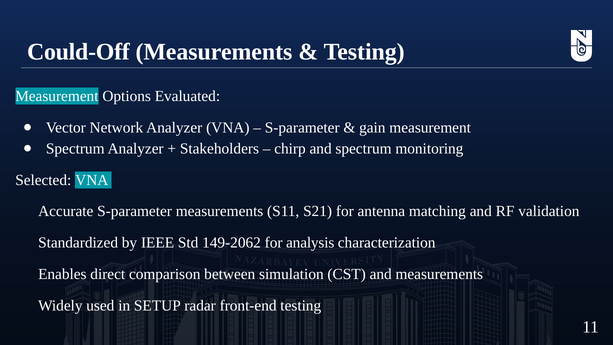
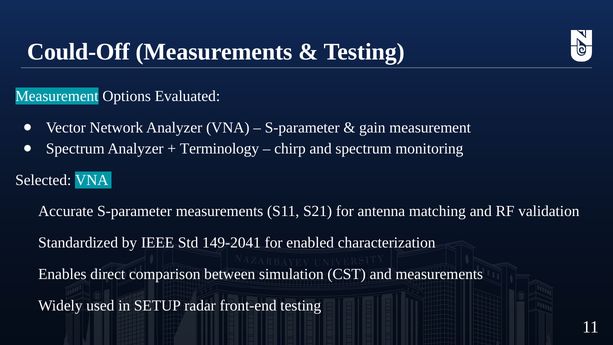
Stakeholders: Stakeholders -> Terminology (219, 149)
149-2062: 149-2062 -> 149-2041 (232, 243)
analysis: analysis -> enabled (310, 243)
